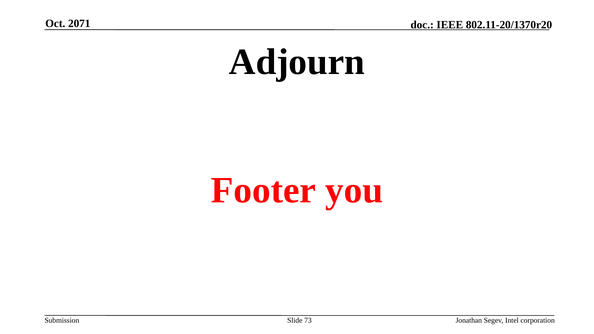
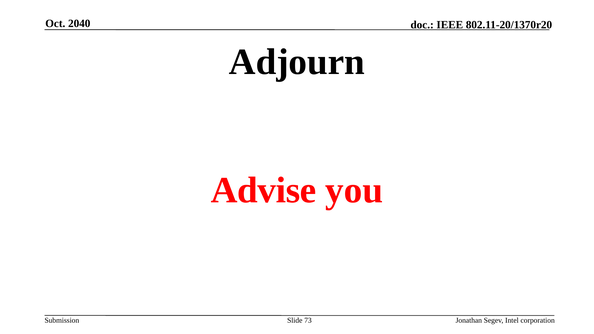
2071: 2071 -> 2040 (79, 24)
Footer: Footer -> Advise (264, 190)
